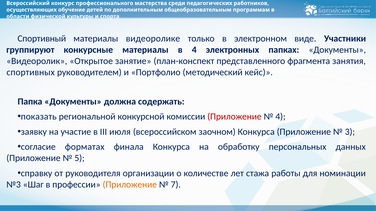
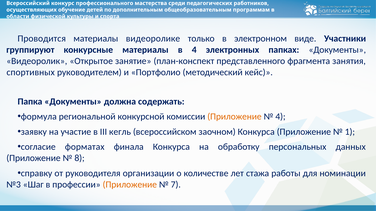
Спортивный: Спортивный -> Проводится (42, 39)
показать: показать -> формула (39, 117)
Приложение colour: red -> orange (234, 117)
июля: июля -> кегль (120, 132)
3: 3 -> 1 (350, 132)
5: 5 -> 8 (80, 159)
